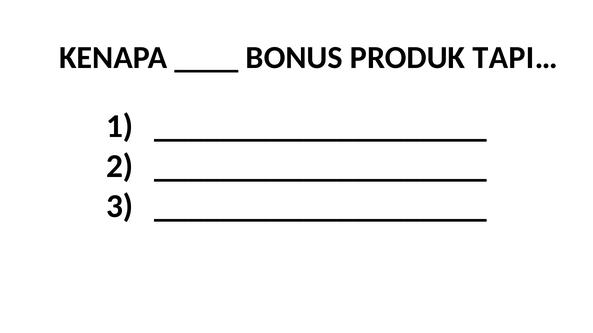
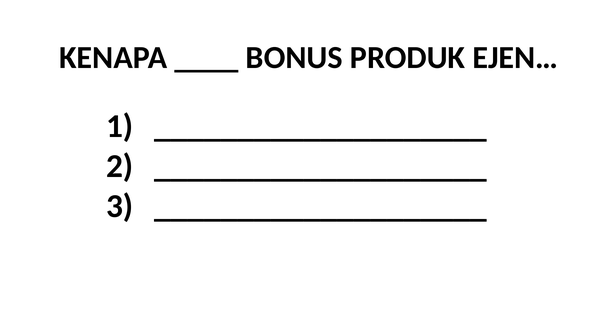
TAPI…: TAPI… -> EJEN… (515, 58)
